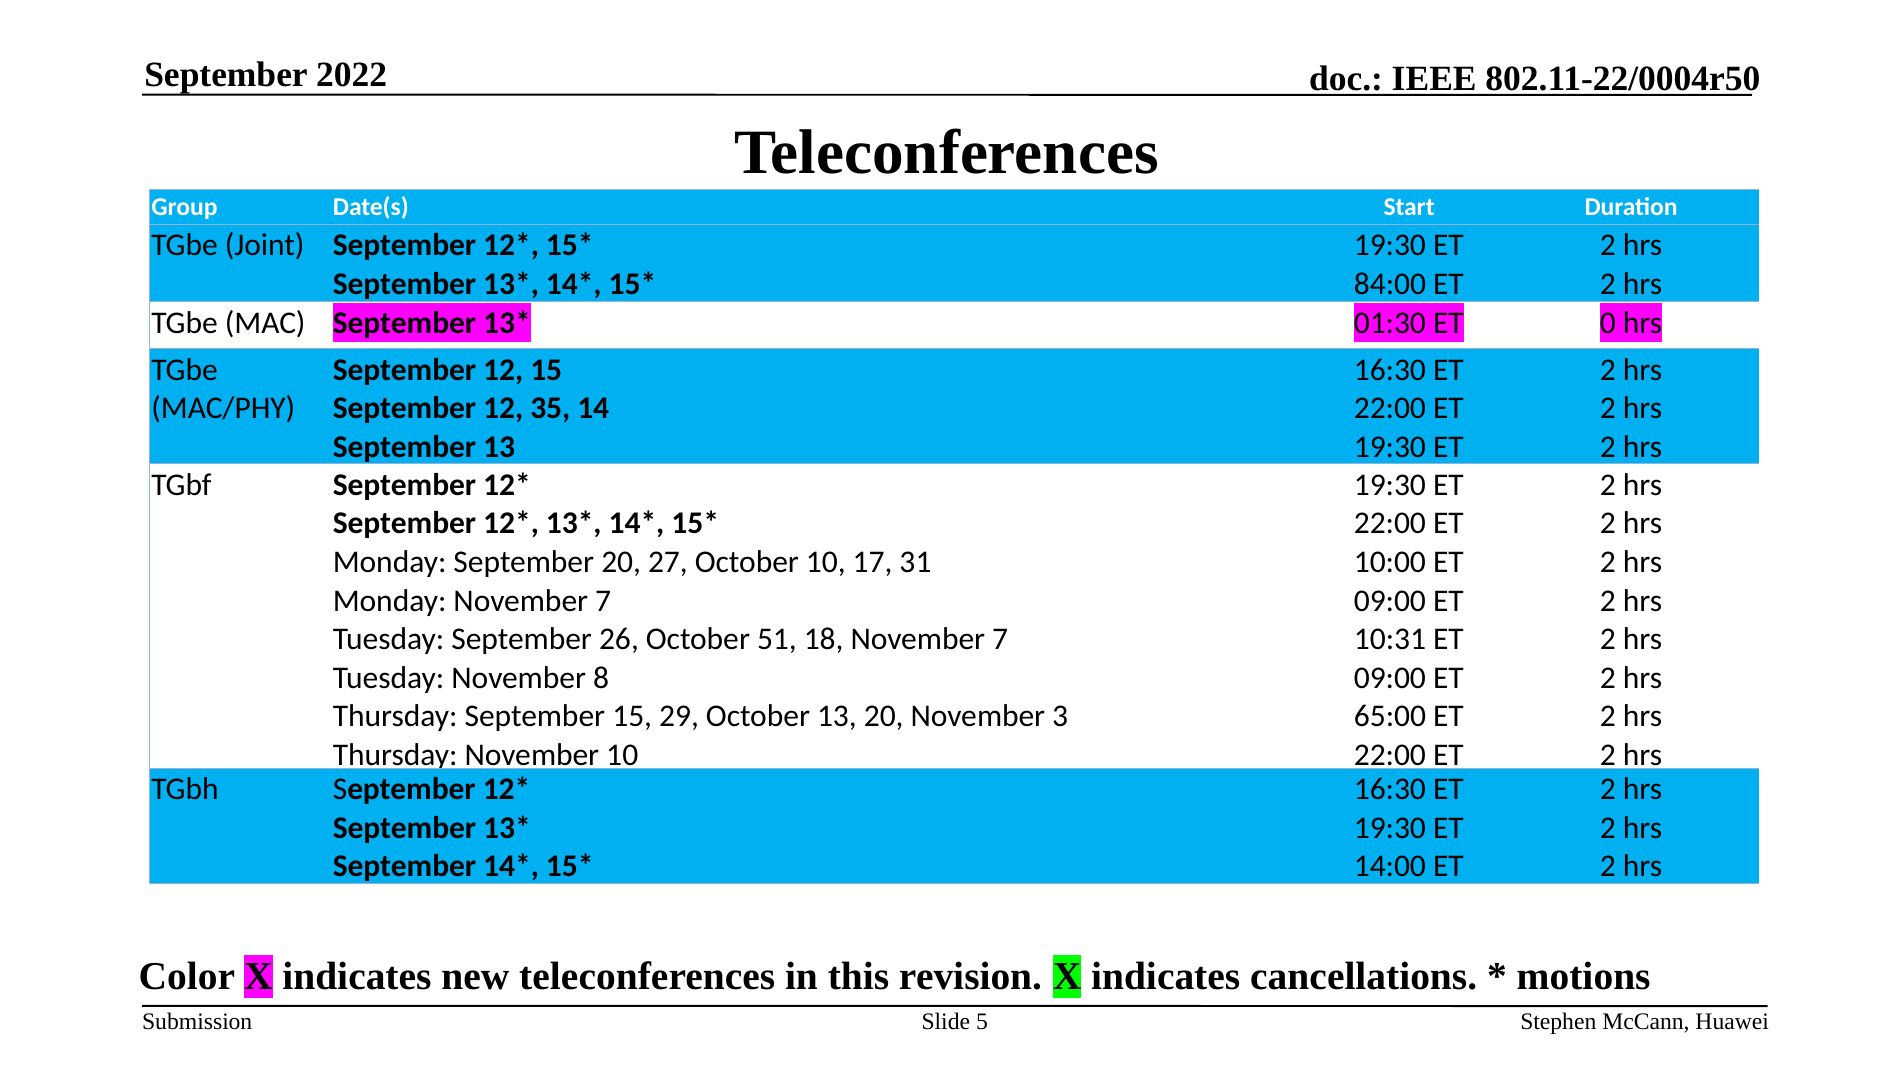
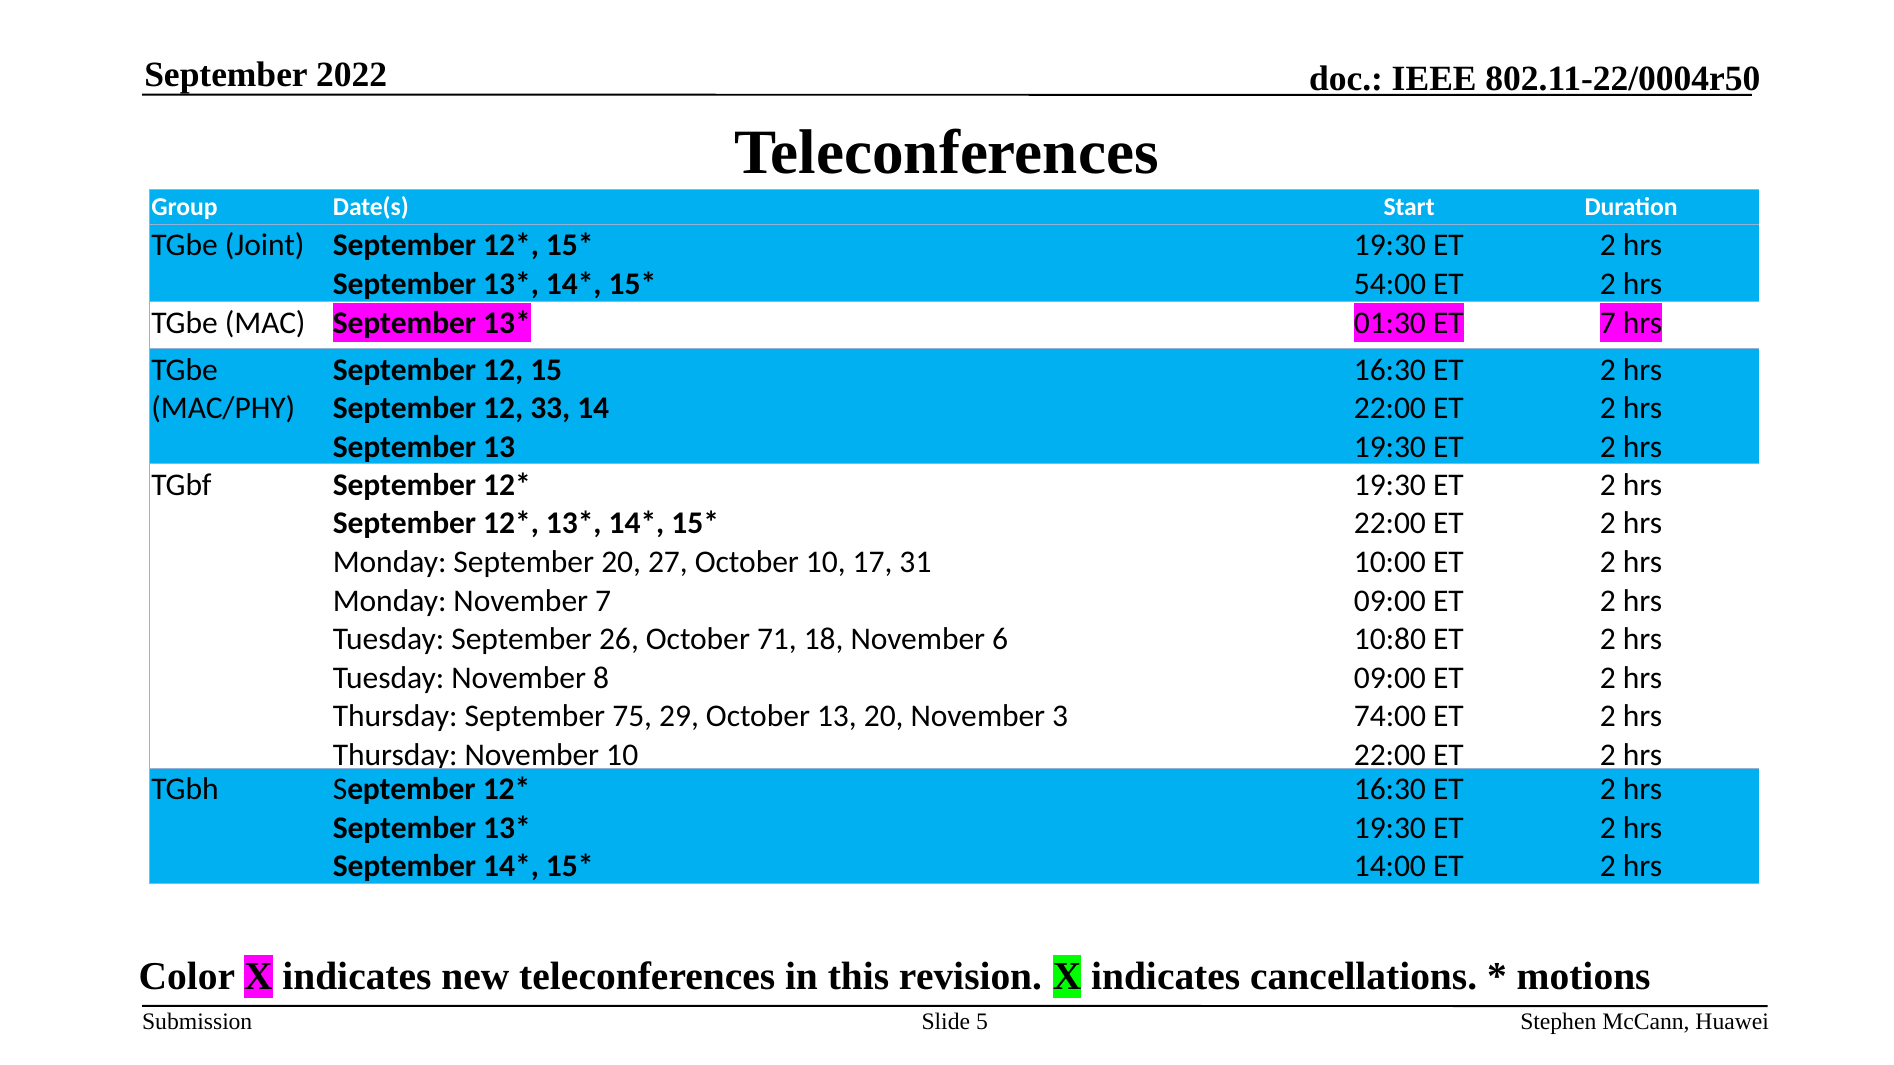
84:00: 84:00 -> 54:00 (1390, 284)
ET 0: 0 -> 7 (1608, 323)
35: 35 -> 33 (550, 409)
51: 51 -> 71 (777, 639)
18 November 7: 7 -> 6 (1000, 639)
10:31: 10:31 -> 10:80 (1390, 639)
September 15: 15 -> 75 (632, 717)
65:00: 65:00 -> 74:00 (1390, 717)
